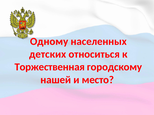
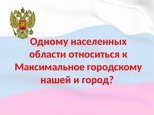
детских: детских -> области (48, 54)
Торжественная: Торжественная -> Максимальное (50, 67)
место: место -> город (98, 80)
